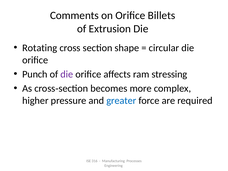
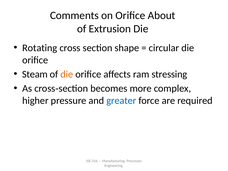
Billets: Billets -> About (162, 15)
Punch: Punch -> Steam (35, 74)
die colour: purple -> orange (67, 74)
